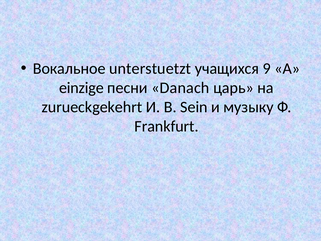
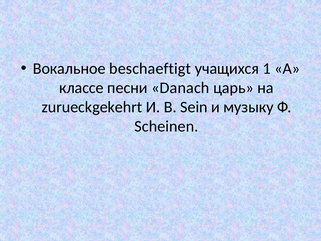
unterstuetzt: unterstuetzt -> beschaeftigt (150, 69)
9: 9 -> 1 (267, 69)
einzige: einzige -> классе (81, 88)
Frankfurt: Frankfurt -> Scheinen (166, 126)
